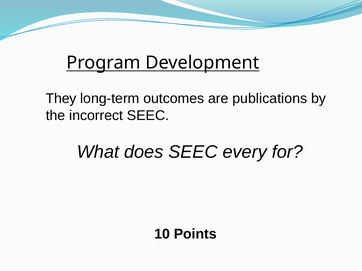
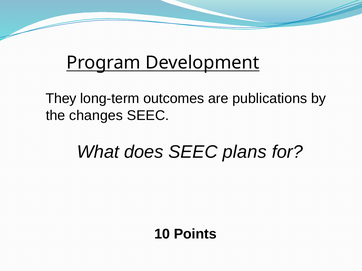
incorrect: incorrect -> changes (96, 116)
every: every -> plans (245, 152)
